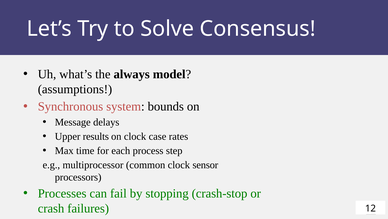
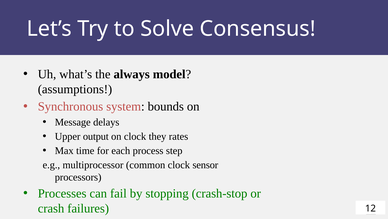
results: results -> output (96, 136)
case: case -> they (158, 136)
